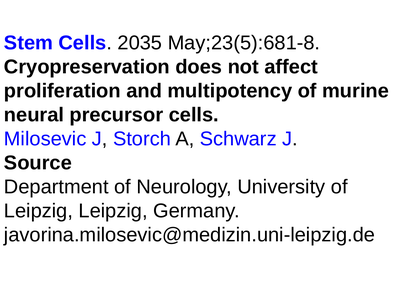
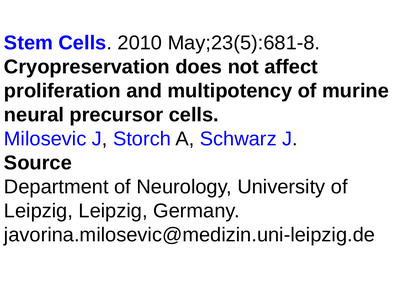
2035: 2035 -> 2010 (140, 43)
